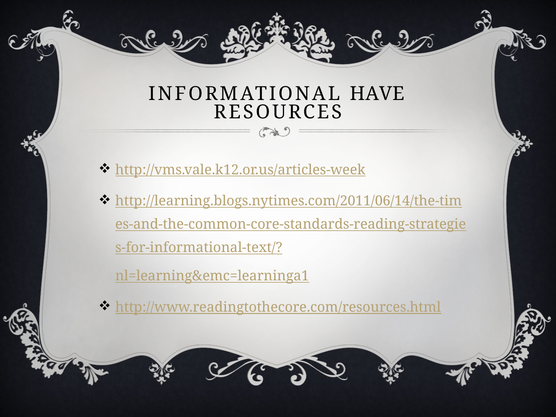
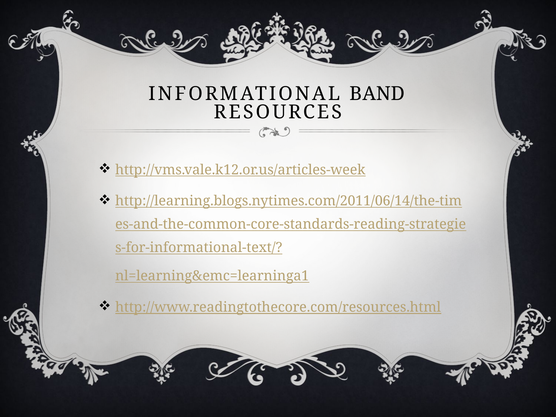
HAVE: HAVE -> BAND (377, 94)
